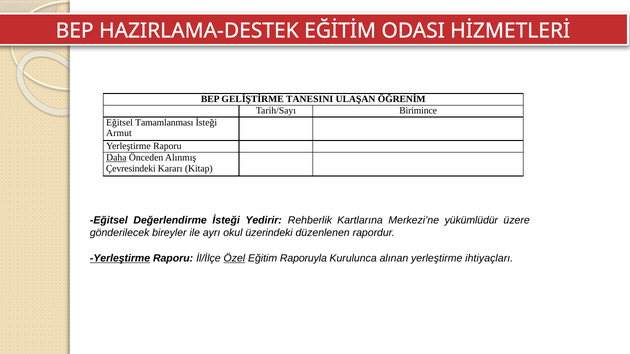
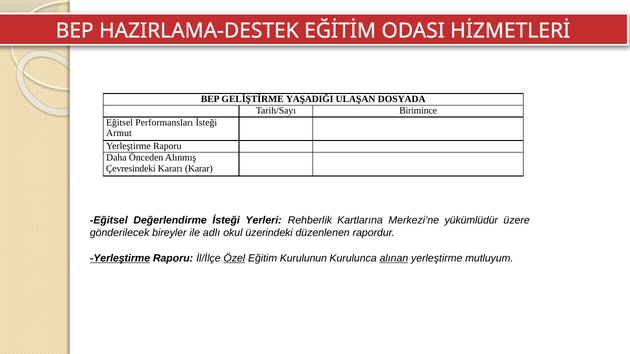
TANESINI: TANESINI -> YAŞADIĞI (310, 99)
ÖĞRENİM: ÖĞRENİM -> DOSYADA (402, 99)
Tamamlanması: Tamamlanması -> Performansları (164, 123)
Daha underline: present -> none (116, 158)
Kitap: Kitap -> Karar (199, 169)
Yedirir: Yedirir -> Yerleri (264, 221)
ayrı: ayrı -> adlı (212, 233)
Raporuyla: Raporuyla -> Kurulunun (303, 258)
alınan underline: none -> present (394, 258)
ihtiyaçları: ihtiyaçları -> mutluyum (489, 258)
